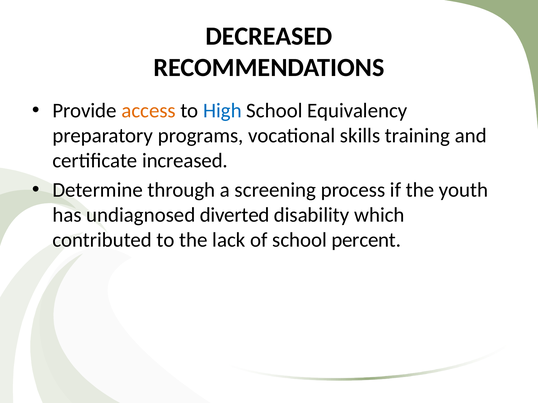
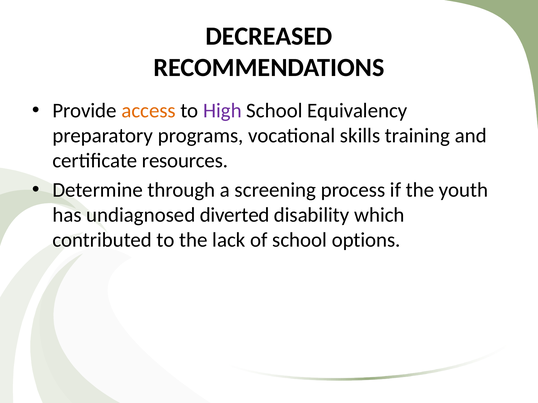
High colour: blue -> purple (222, 111)
increased: increased -> resources (185, 161)
percent: percent -> options (366, 240)
